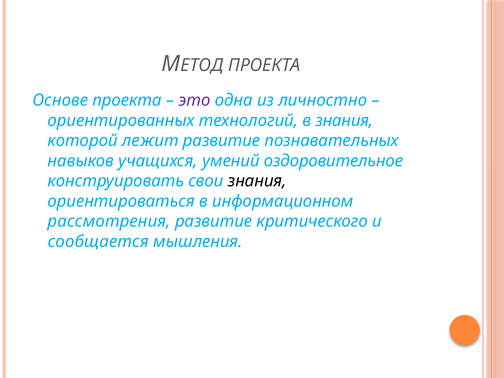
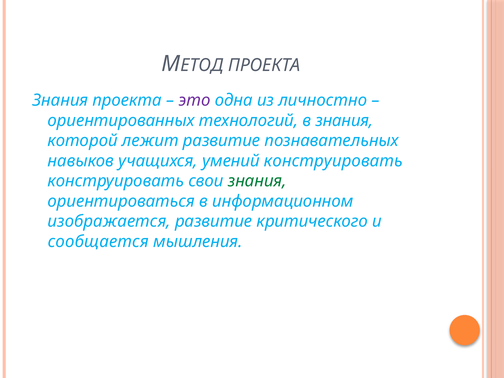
Основе: Основе -> Знания (60, 100)
умений оздоровительное: оздоровительное -> конструировать (333, 161)
знания colour: black -> green (257, 181)
рассмотрения: рассмотрения -> изображается (109, 221)
